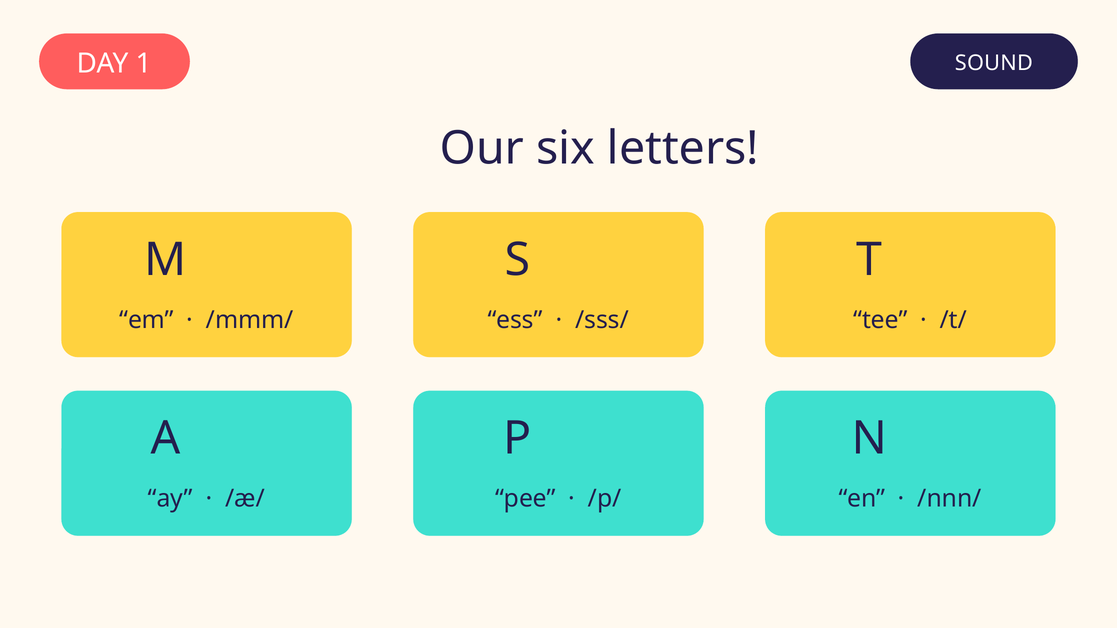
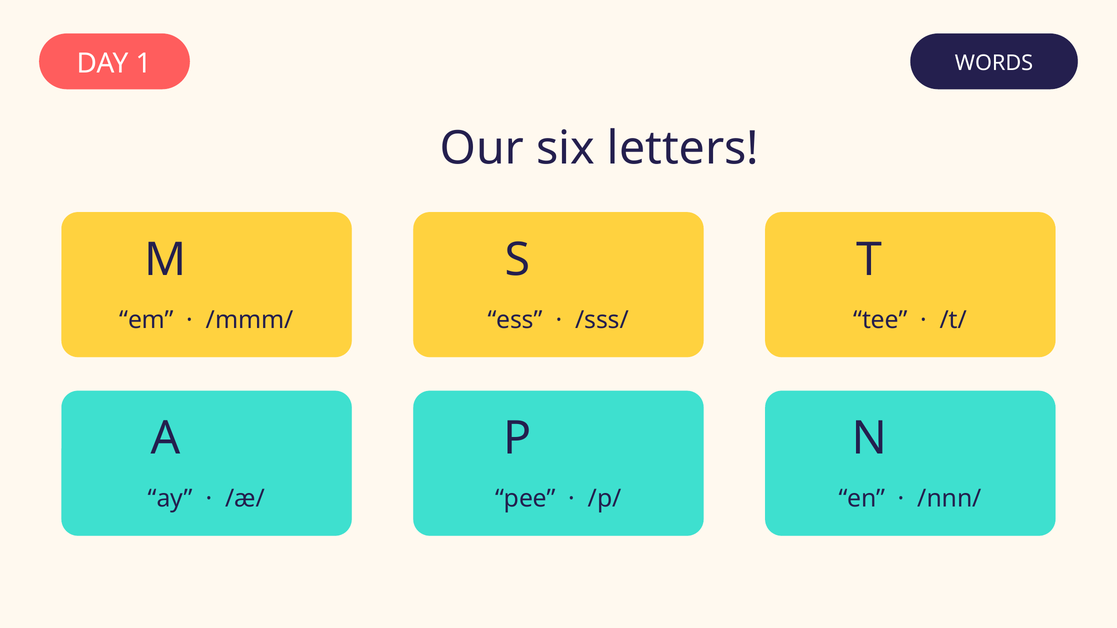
SOUND: SOUND -> WORDS (994, 63)
